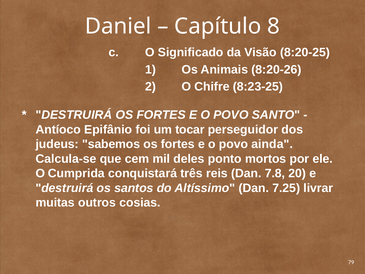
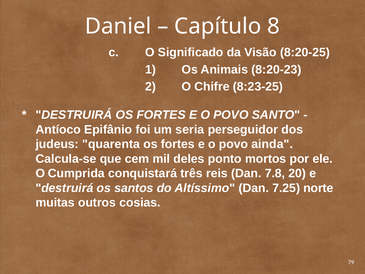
8:20-26: 8:20-26 -> 8:20-23 (276, 69)
tocar: tocar -> seria (190, 129)
sabemos: sabemos -> quarenta (111, 144)
livrar: livrar -> norte (318, 188)
